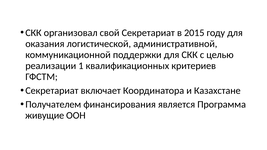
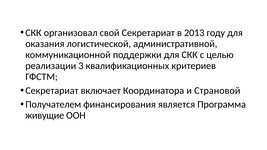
2015: 2015 -> 2013 (194, 33)
1: 1 -> 3 (81, 66)
Казахстане: Казахстане -> Страновой (217, 91)
